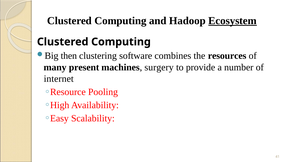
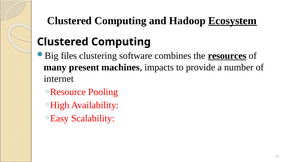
then: then -> files (69, 56)
resources underline: none -> present (227, 56)
surgery: surgery -> impacts (159, 67)
